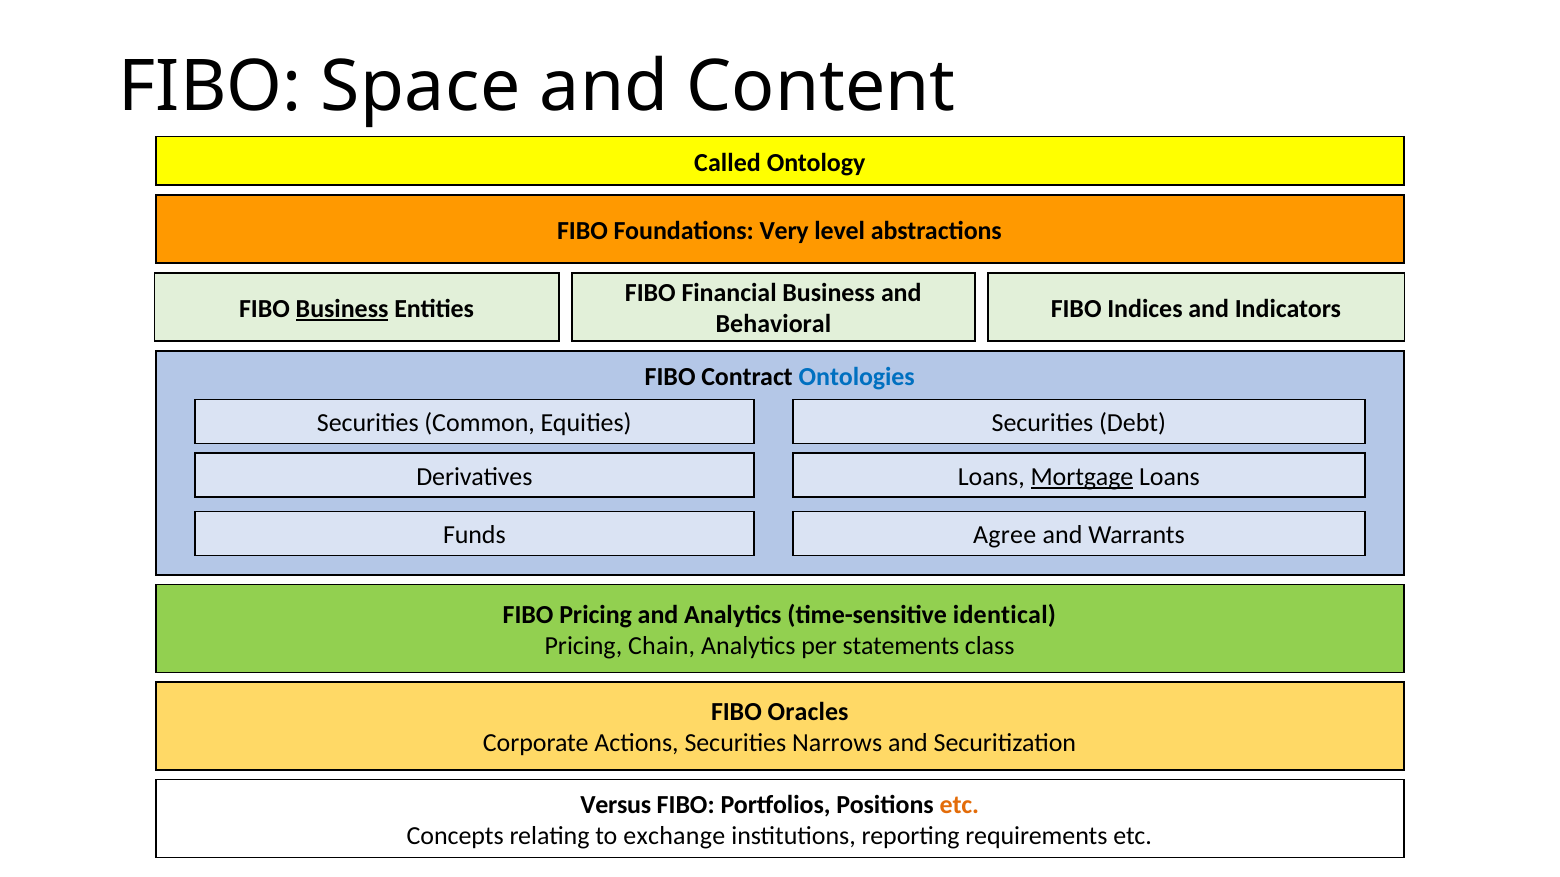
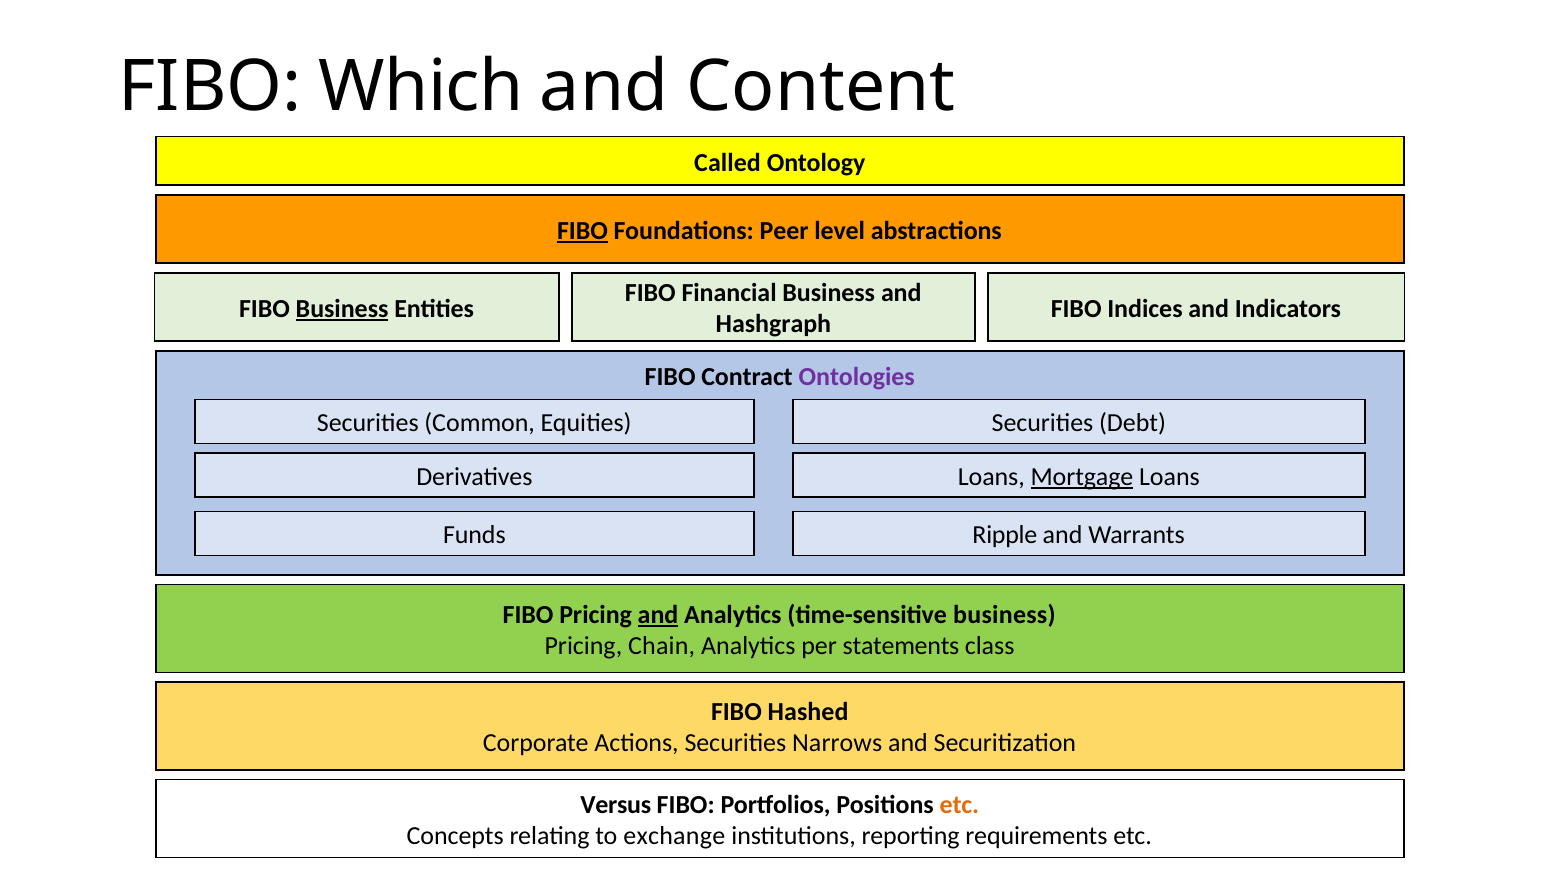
Space: Space -> Which (421, 87)
FIBO underline: none -> present (583, 231)
Very: Very -> Peer (784, 231)
Behavioral: Behavioral -> Hashgraph (773, 325)
Ontologies colour: blue -> purple (857, 377)
Agree: Agree -> Ripple (1005, 536)
and underline: none -> present (658, 615)
time-sensitive identical: identical -> business (1004, 615)
Oracles: Oracles -> Hashed (808, 713)
